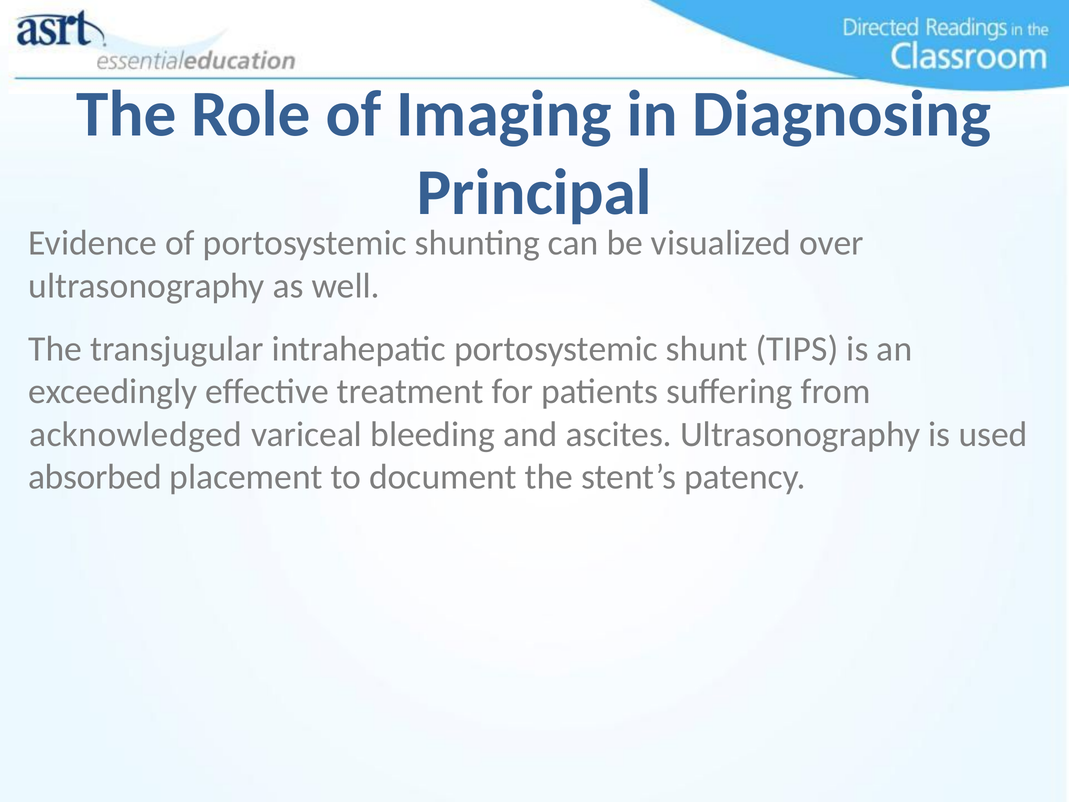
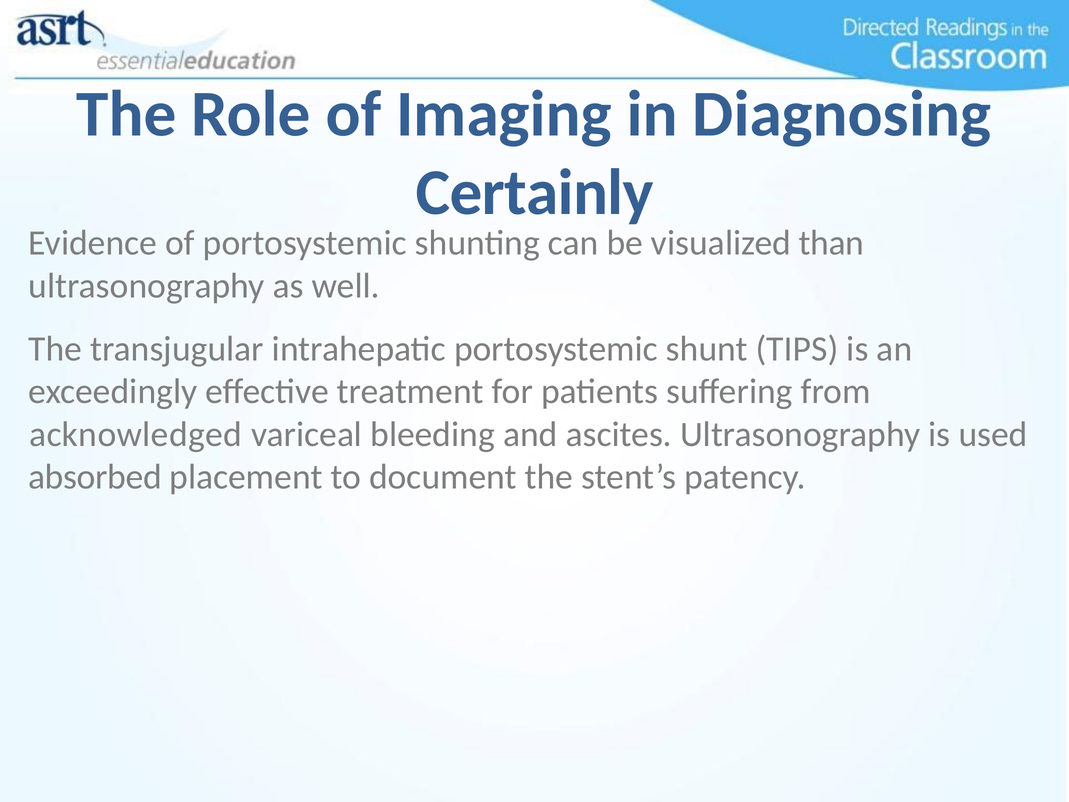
Principal: Principal -> Certainly (535, 193)
over: over -> than (831, 243)
